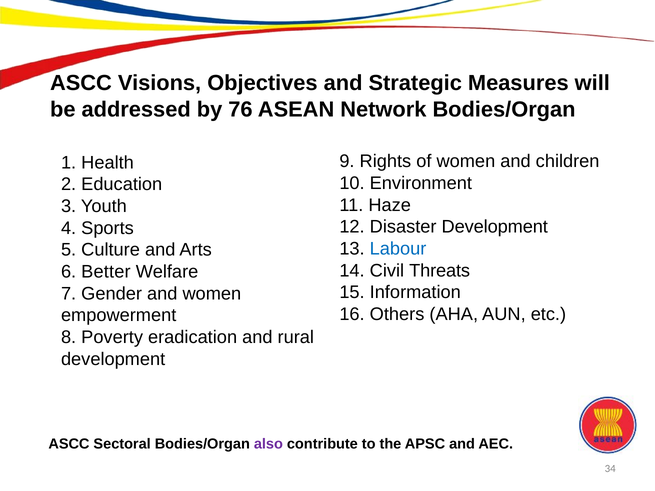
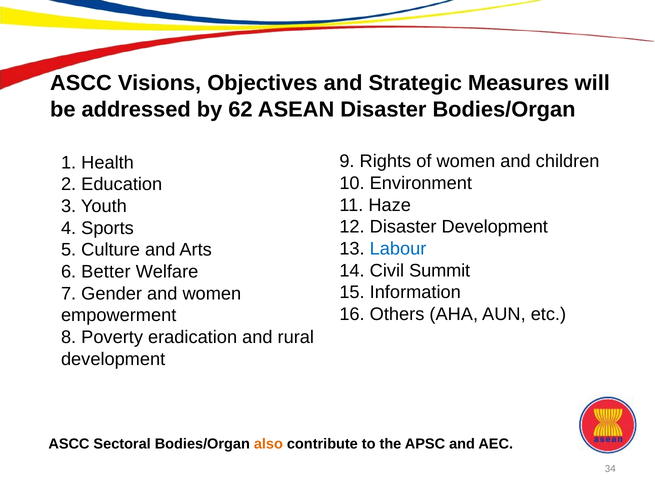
76: 76 -> 62 (240, 109)
ASEAN Network: Network -> Disaster (383, 109)
Threats: Threats -> Summit (440, 271)
also colour: purple -> orange (268, 444)
